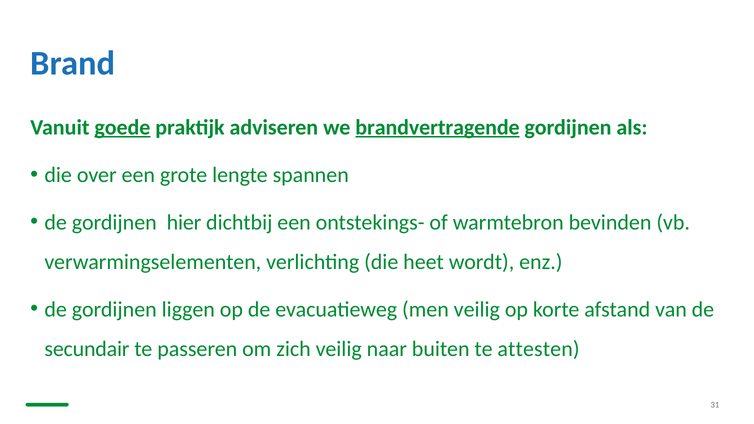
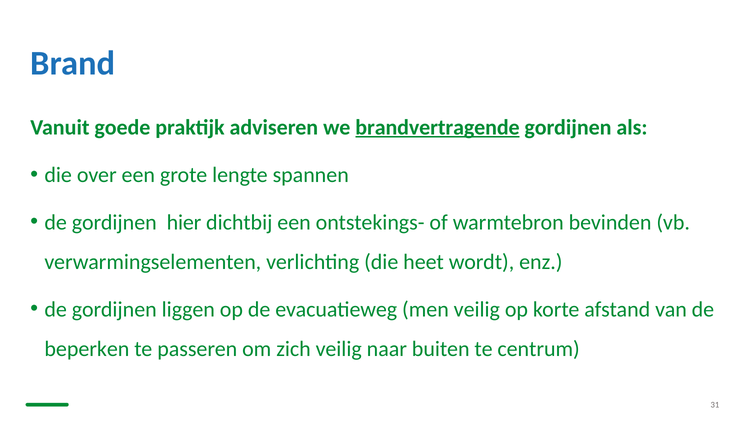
goede underline: present -> none (122, 127)
secundair: secundair -> beperken (87, 349)
attesten: attesten -> centrum (539, 349)
